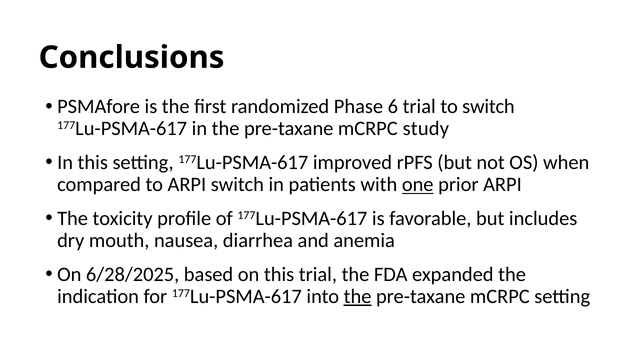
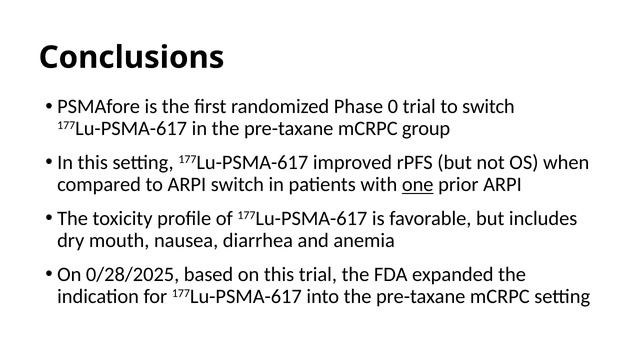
6: 6 -> 0 (393, 107)
study: study -> group (426, 129)
6/28/2025: 6/28/2025 -> 0/28/2025 (133, 274)
the underline: present -> none (358, 296)
